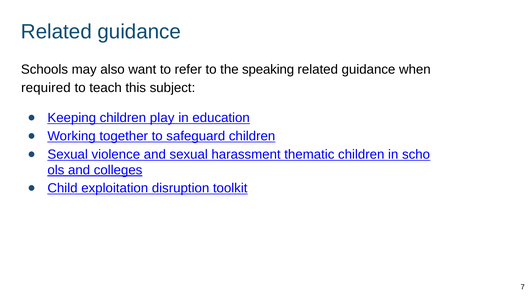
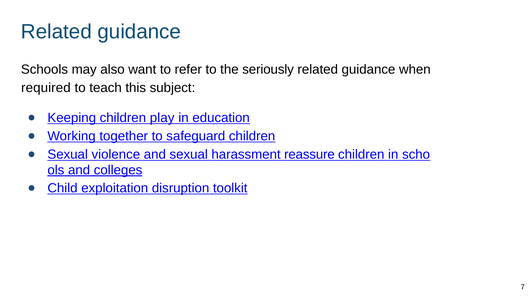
speaking: speaking -> seriously (268, 70)
thematic: thematic -> reassure (309, 154)
